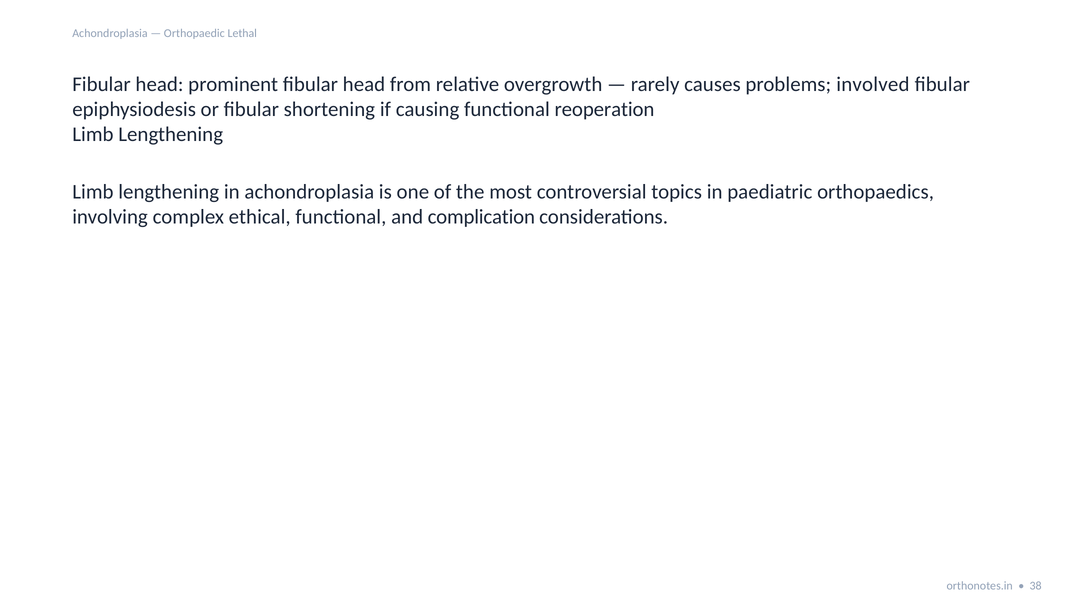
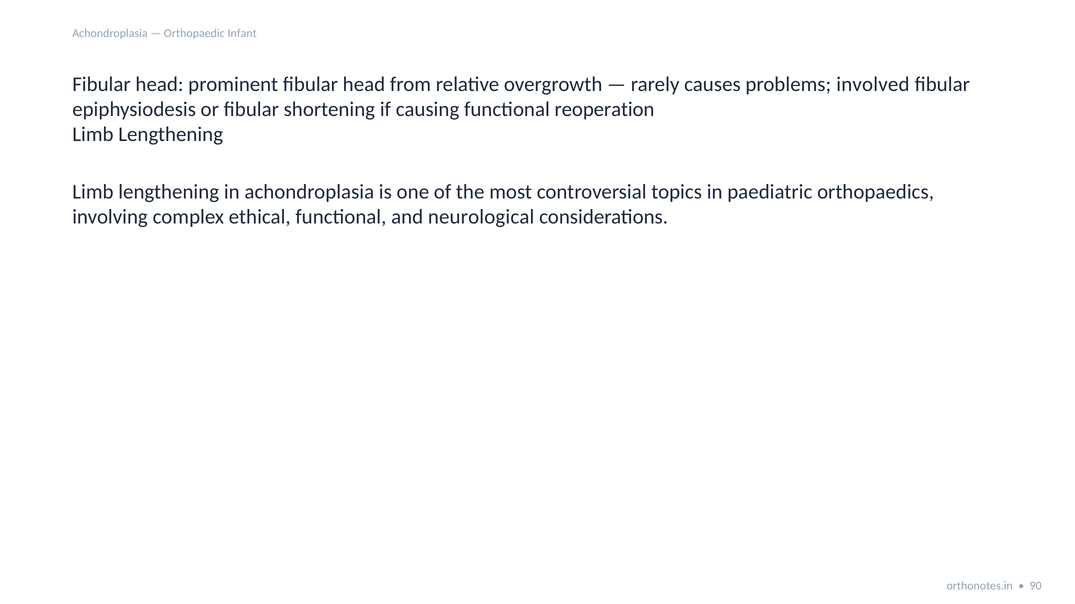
Lethal: Lethal -> Infant (242, 33)
complication: complication -> neurological (481, 217)
38: 38 -> 90 (1036, 587)
